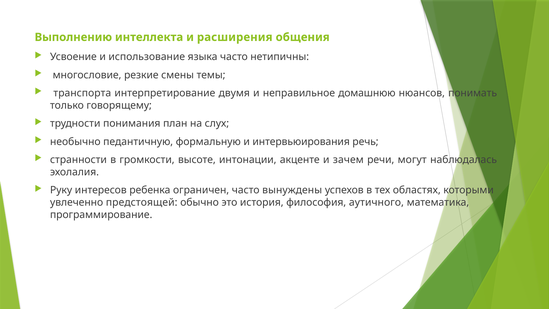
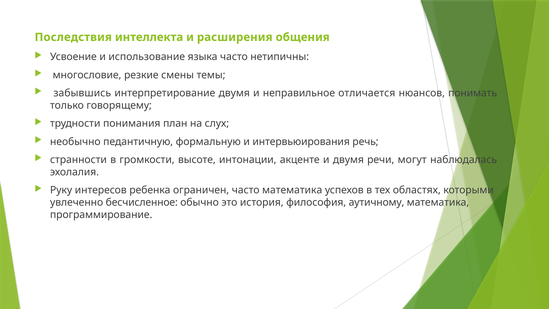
Выполнению: Выполнению -> Последствия (73, 37)
транспорта: транспорта -> забывшись (82, 93)
домашнюю: домашнюю -> отличается (367, 93)
и зачем: зачем -> двумя (348, 160)
часто вынуждены: вынуждены -> математика (292, 190)
предстоящей: предстоящей -> бесчисленное (142, 202)
аутичного: аутичного -> аутичному (377, 202)
